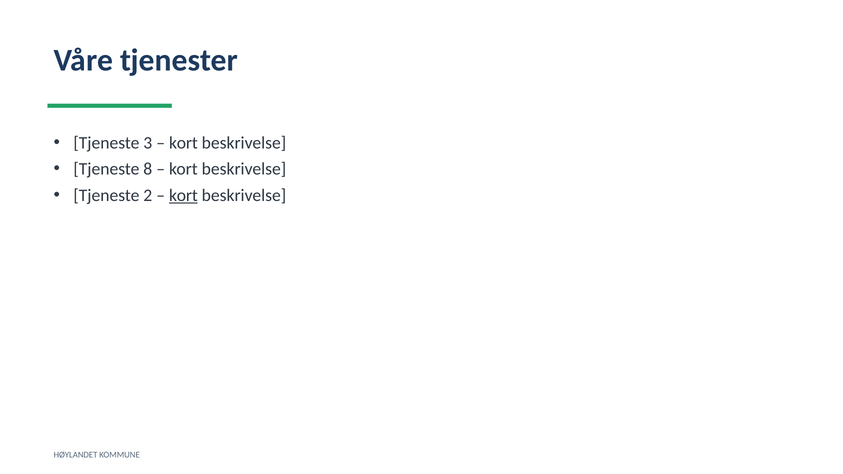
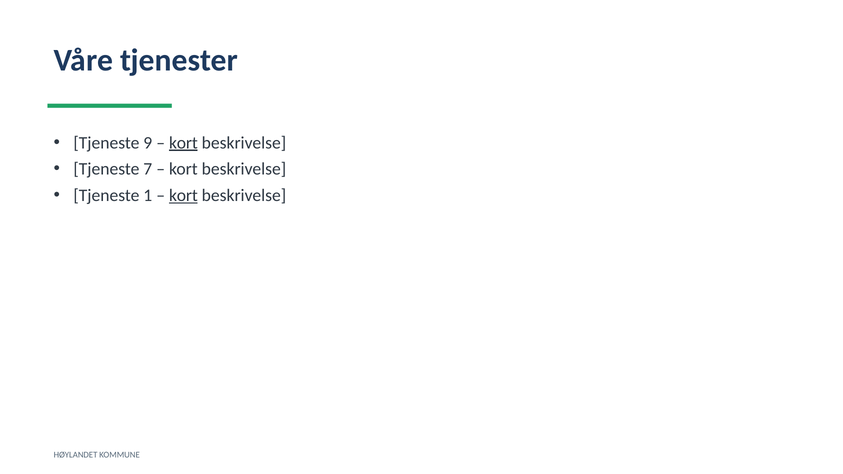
3: 3 -> 9 (148, 143)
kort underline: none -> present (183, 143)
8: 8 -> 7 (148, 169)
2: 2 -> 1 (148, 195)
